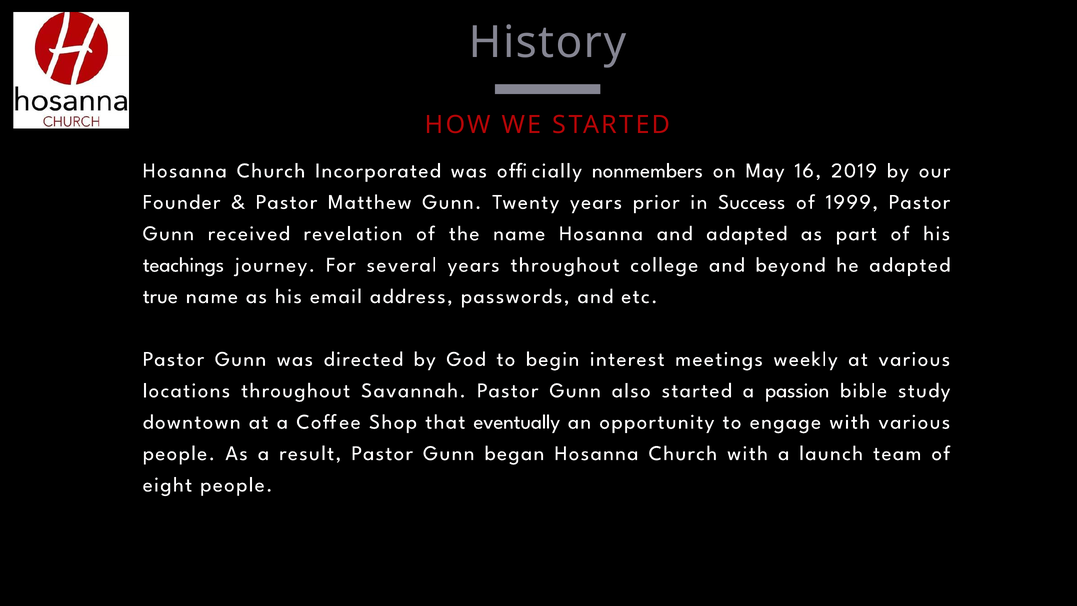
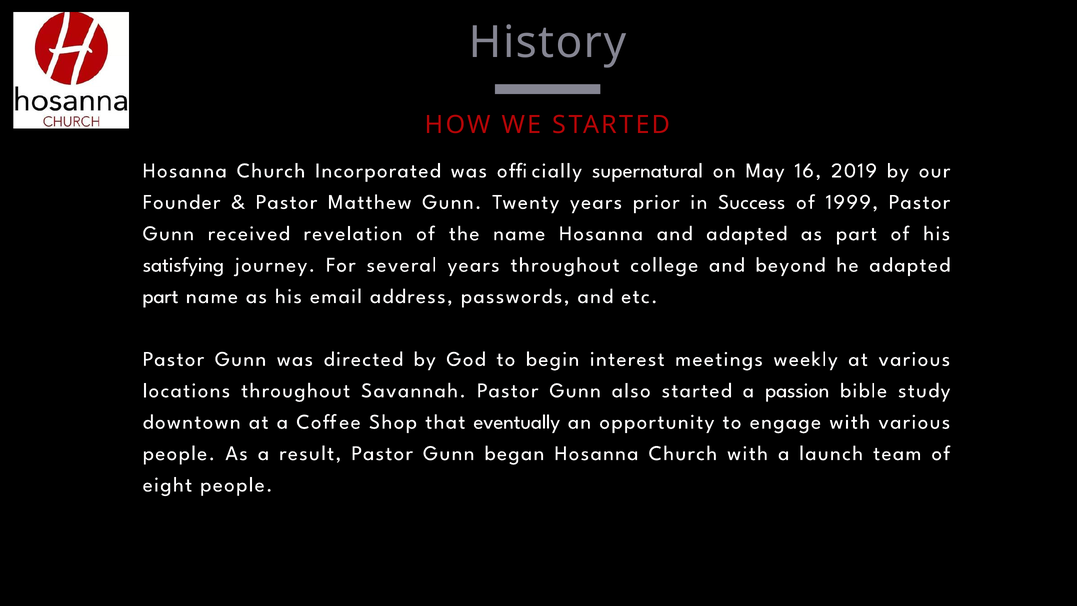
nonmembers: nonmembers -> supernatural (647, 170)
teachings: teachings -> satisfying (183, 265)
true: true -> part (160, 296)
